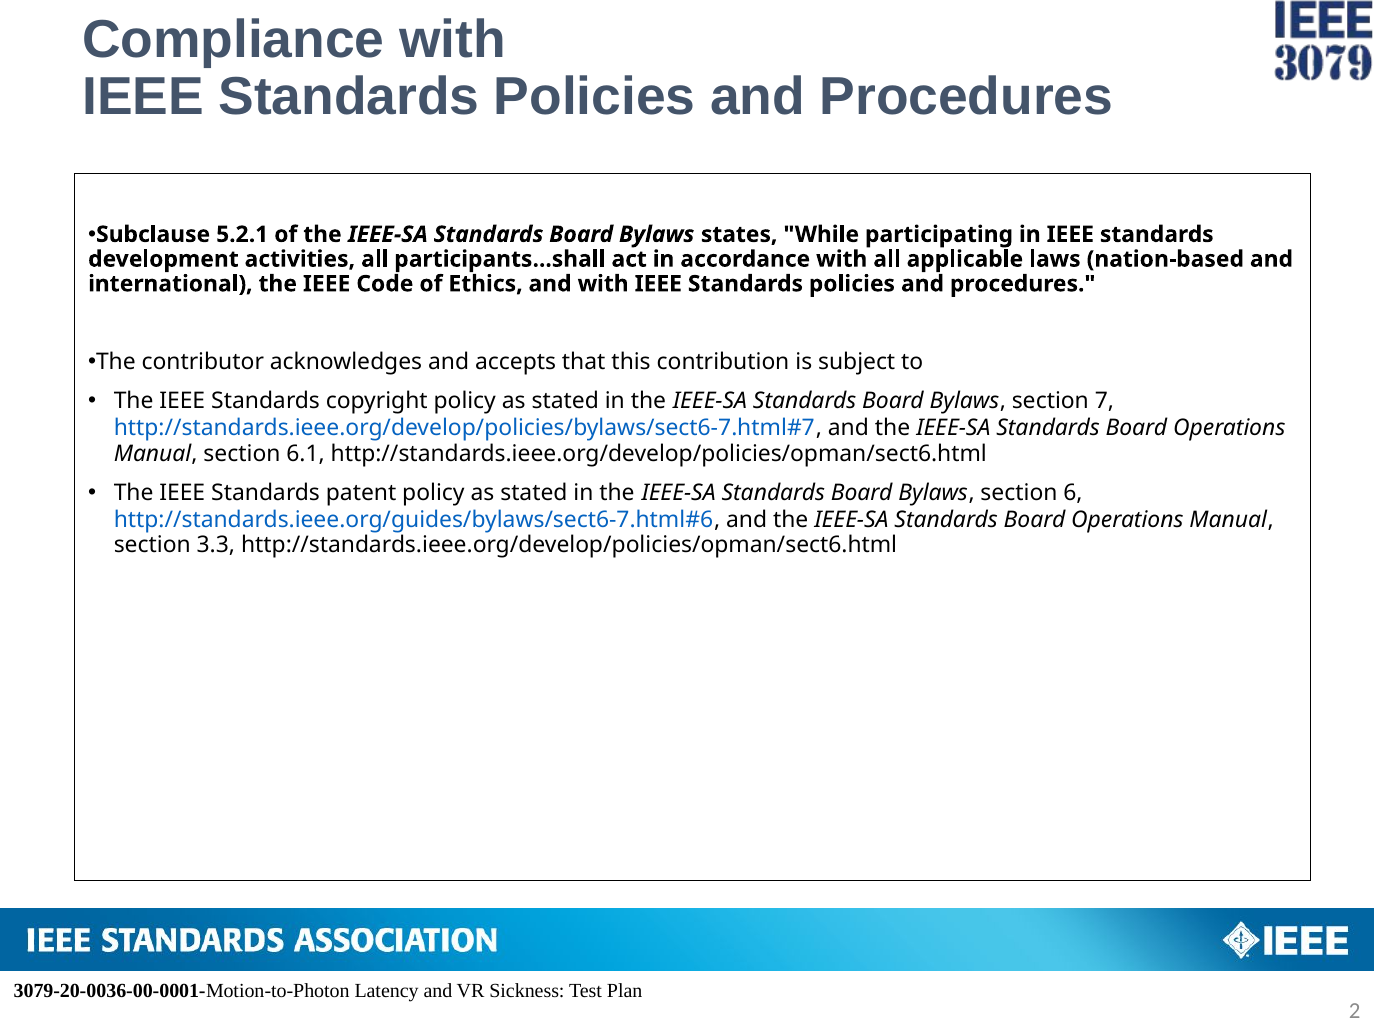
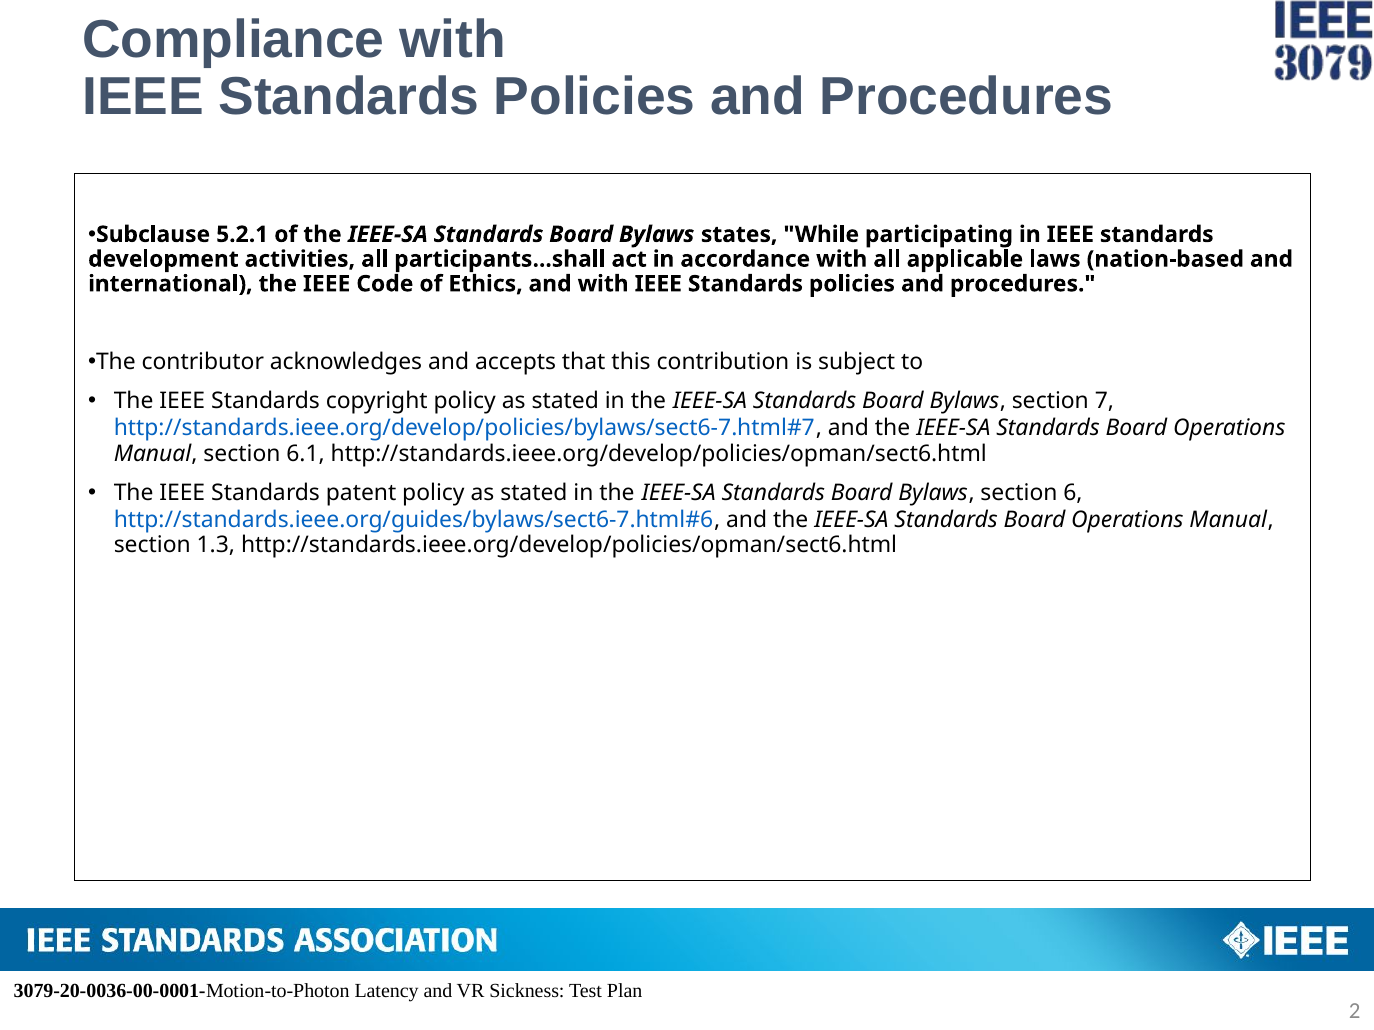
3.3: 3.3 -> 1.3 (216, 546)
